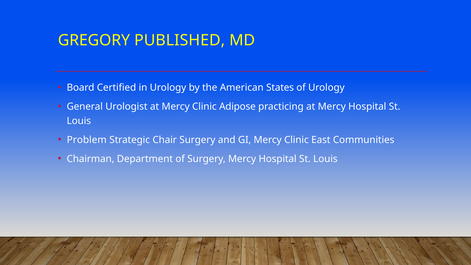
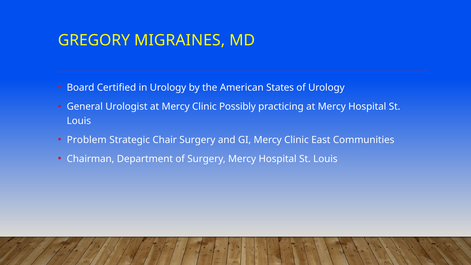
PUBLISHED: PUBLISHED -> MIGRAINES (180, 40)
Adipose: Adipose -> Possibly (237, 107)
